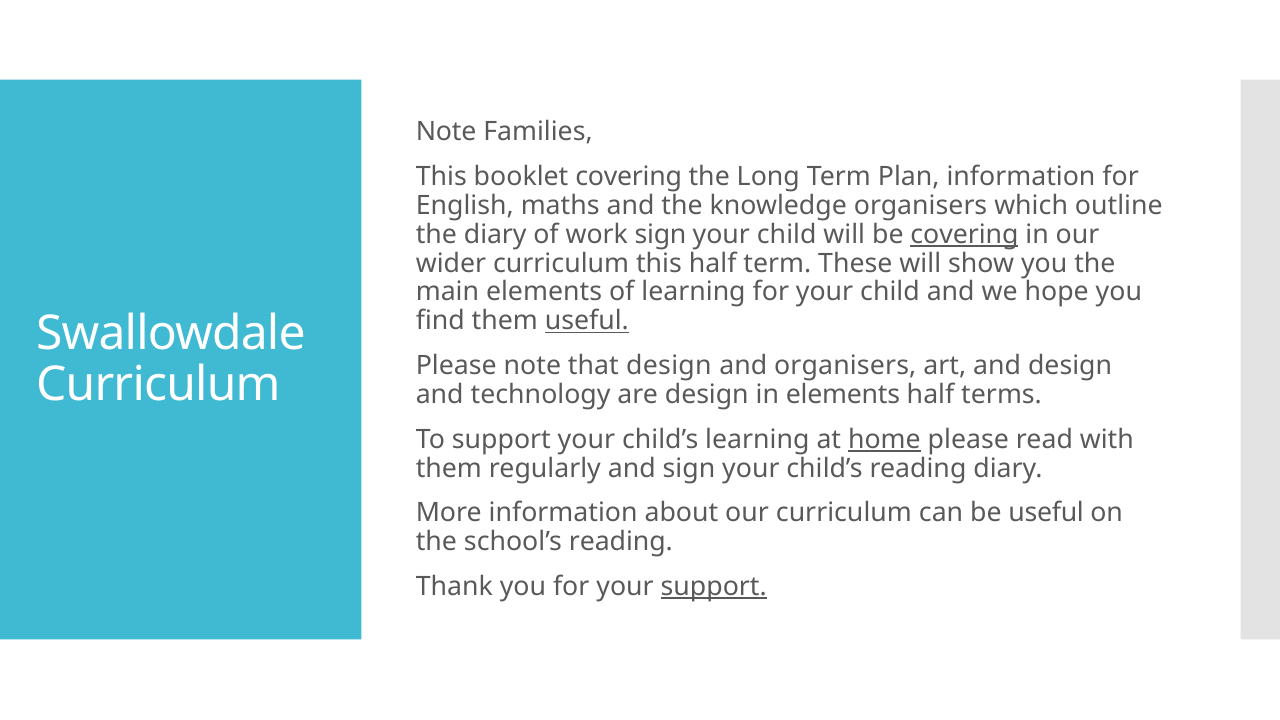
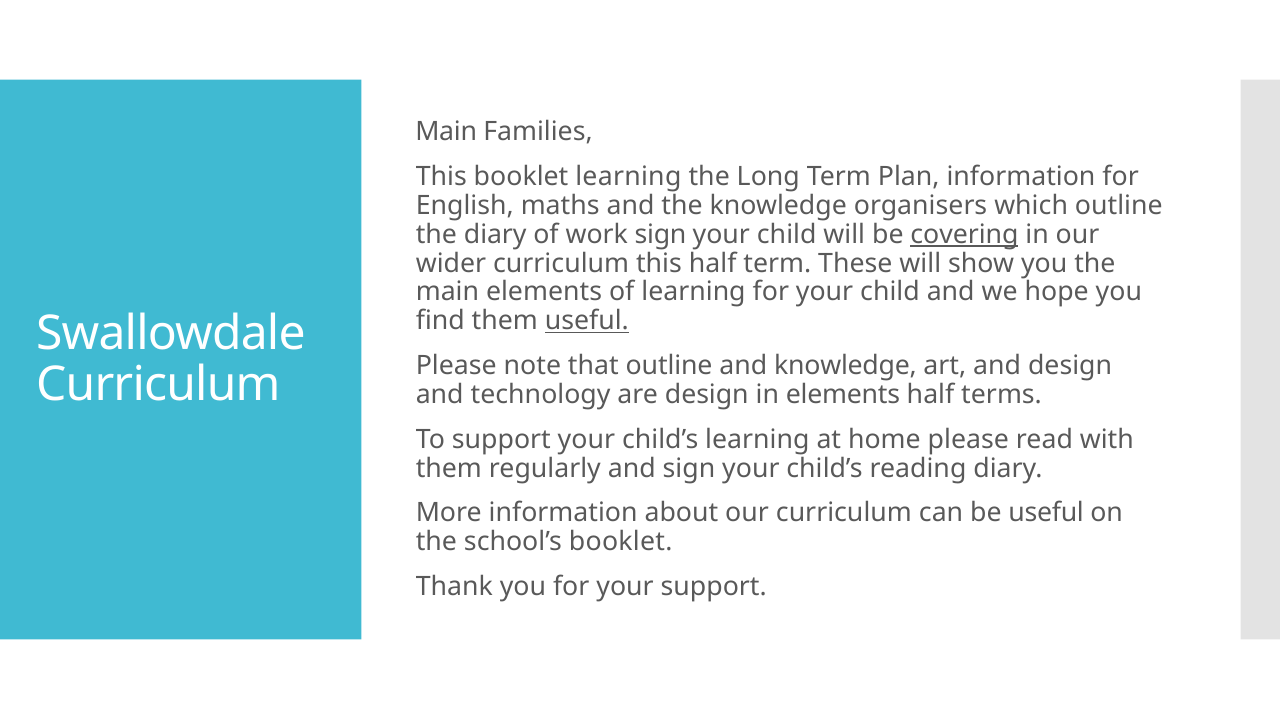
Note: Note -> Main (446, 132)
booklet covering: covering -> learning (628, 177)
that design: design -> outline (669, 366)
and organisers: organisers -> knowledge (845, 366)
home underline: present -> none (884, 439)
school’s reading: reading -> booklet (621, 542)
support underline: present -> none (714, 587)
